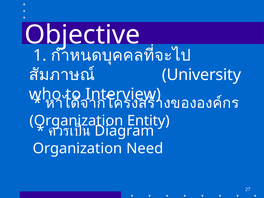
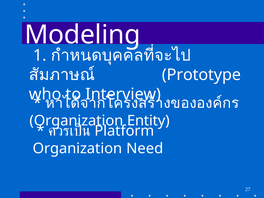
Objective: Objective -> Modeling (82, 35)
University: University -> Prototype (201, 75)
Diagram: Diagram -> Platform (124, 131)
